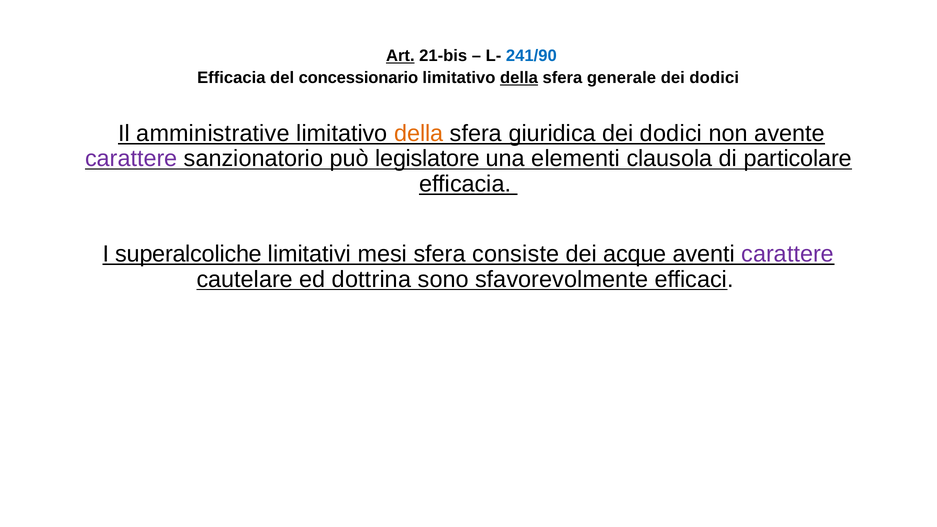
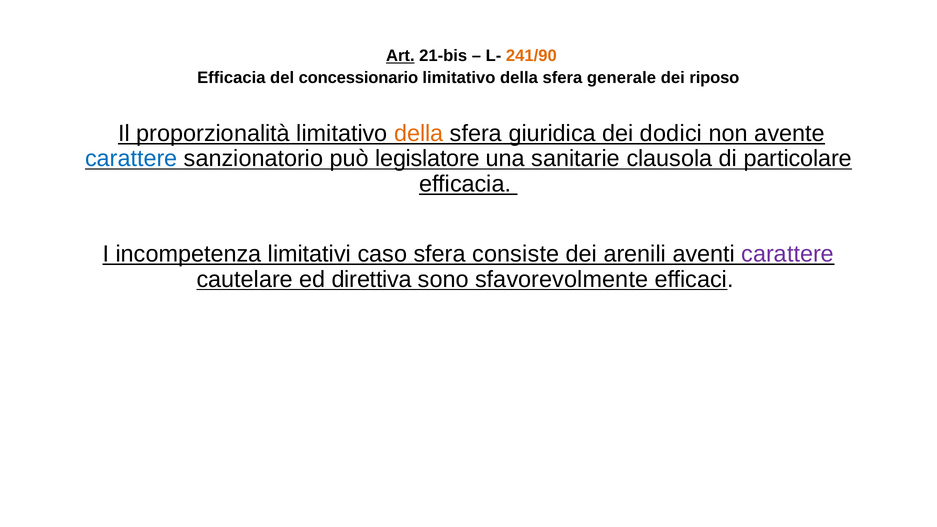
241/90 colour: blue -> orange (531, 56)
della underline: present -> none (519, 78)
dodici: dodici -> riposo (714, 78)
amministrative: amministrative -> proporzionalità (213, 133)
carattere colour: purple -> blue (131, 159)
elementi: elementi -> sanitarie (576, 159)
superalcoliche: superalcoliche -> incompetenza (188, 254)
mesi: mesi -> caso (382, 254)
acque: acque -> arenili (635, 254)
dottrina: dottrina -> direttiva (372, 279)
